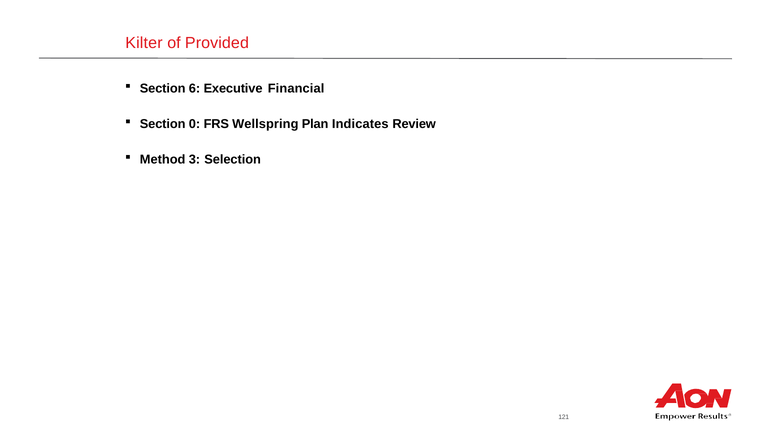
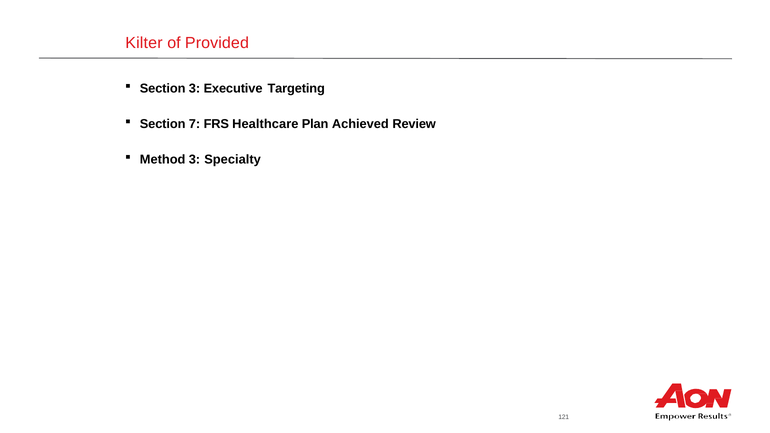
Section 6: 6 -> 3 (195, 89)
Financial: Financial -> Targeting (296, 89)
0: 0 -> 7 (195, 124)
Wellspring: Wellspring -> Healthcare (265, 124)
Indicates: Indicates -> Achieved (360, 124)
Selection: Selection -> Specialty (233, 160)
